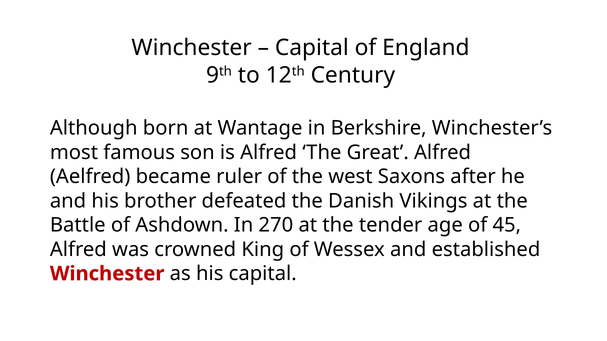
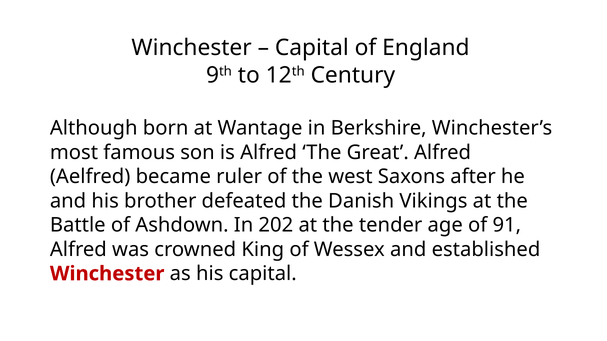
270: 270 -> 202 (276, 225)
45: 45 -> 91 (507, 225)
